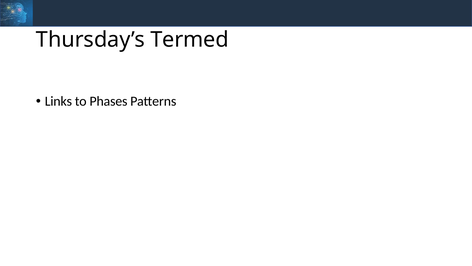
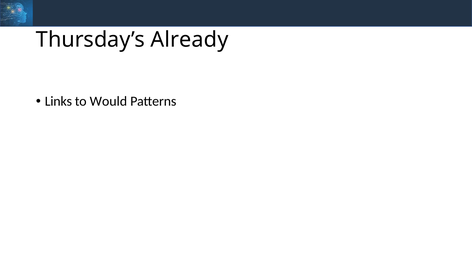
Termed: Termed -> Already (189, 40)
Phases: Phases -> Would (108, 101)
